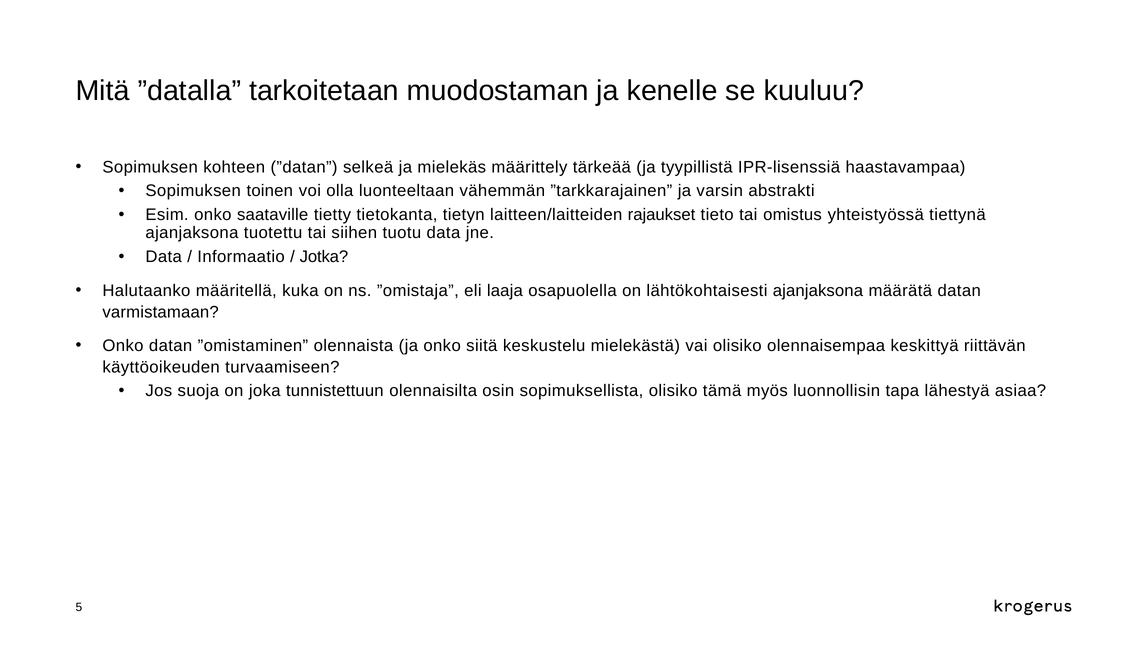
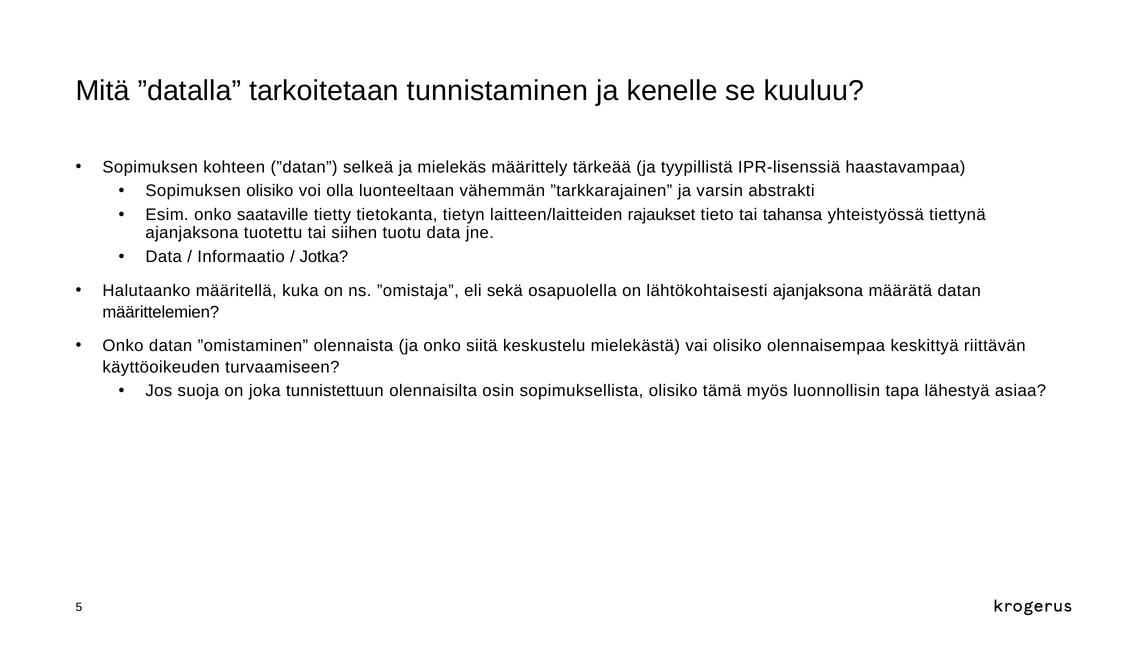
muodostaman: muodostaman -> tunnistaminen (498, 91)
Sopimuksen toinen: toinen -> olisiko (270, 191)
omistus: omistus -> tahansa (793, 215)
laaja: laaja -> sekä (505, 291)
varmistamaan: varmistamaan -> määrittelemien (161, 312)
